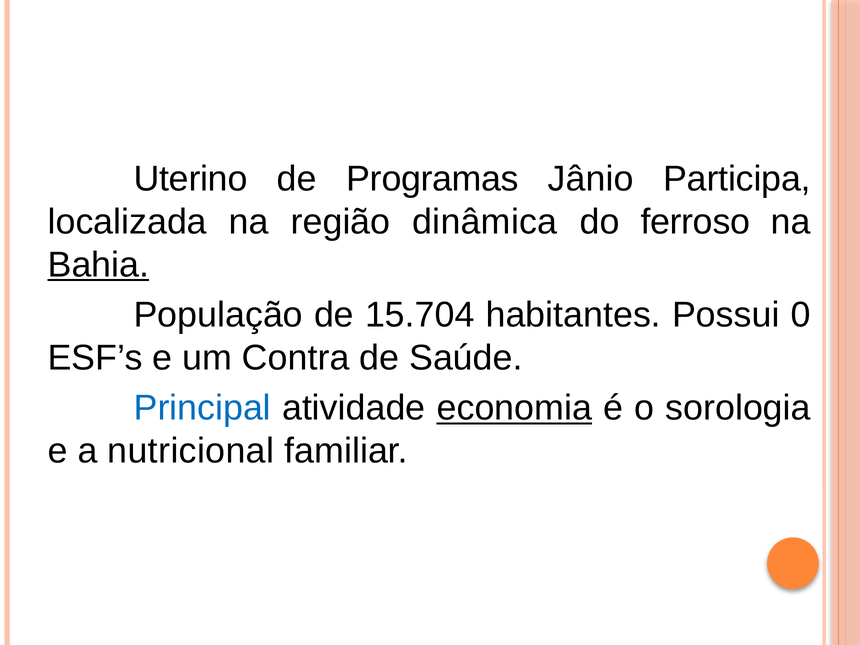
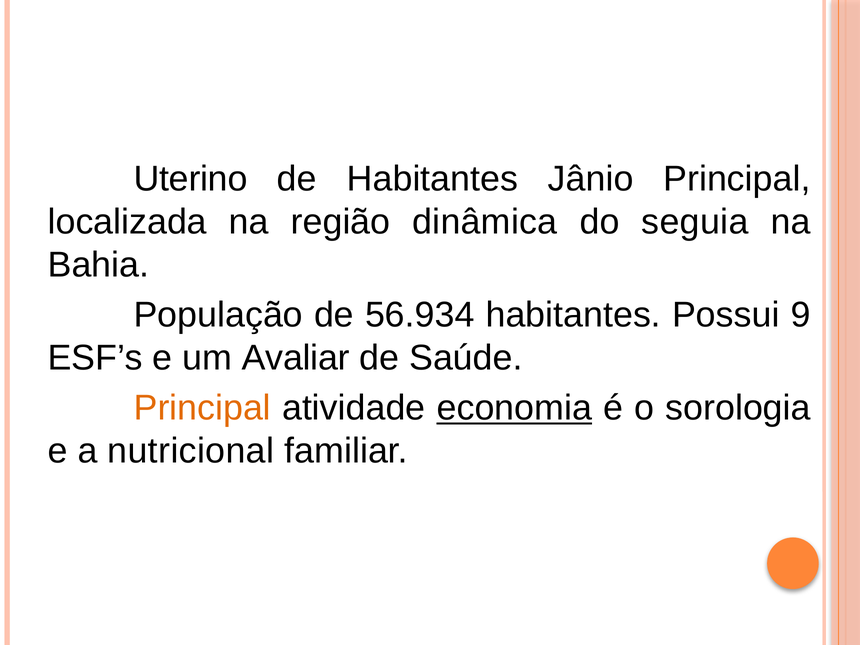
de Programas: Programas -> Habitantes (432, 179)
Jânio Participa: Participa -> Principal (737, 179)
ferroso: ferroso -> seguia (695, 222)
Bahia underline: present -> none (98, 265)
15.704: 15.704 -> 56.934 (420, 315)
0: 0 -> 9 (801, 315)
Contra: Contra -> Avaliar (296, 358)
Principal colour: blue -> orange (202, 408)
